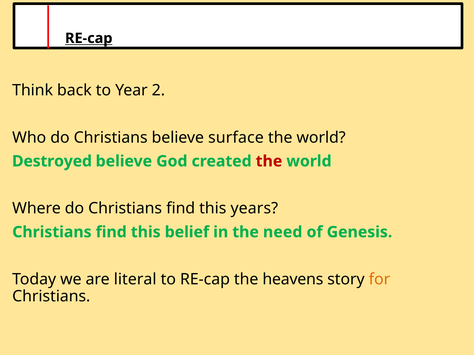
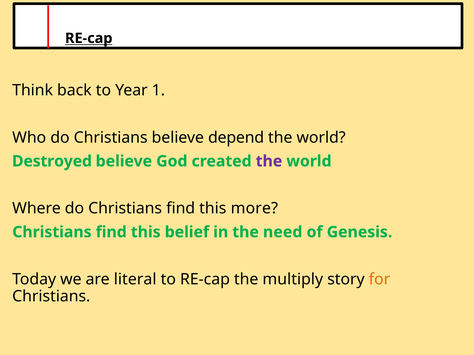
2: 2 -> 1 (158, 91)
surface: surface -> depend (236, 138)
the colour: red -> purple (269, 161)
years: years -> more (254, 209)
heavens: heavens -> multiply (293, 280)
